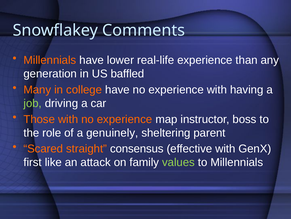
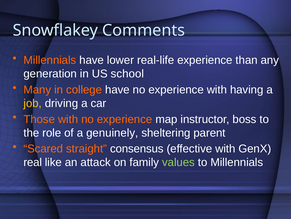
baffled: baffled -> school (127, 74)
job colour: light green -> yellow (33, 103)
first: first -> real (33, 162)
